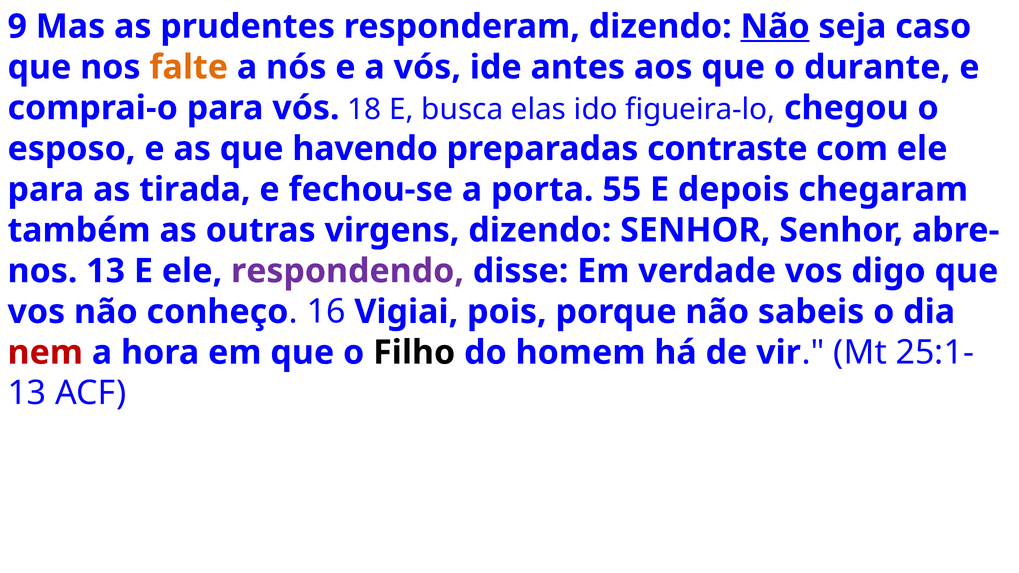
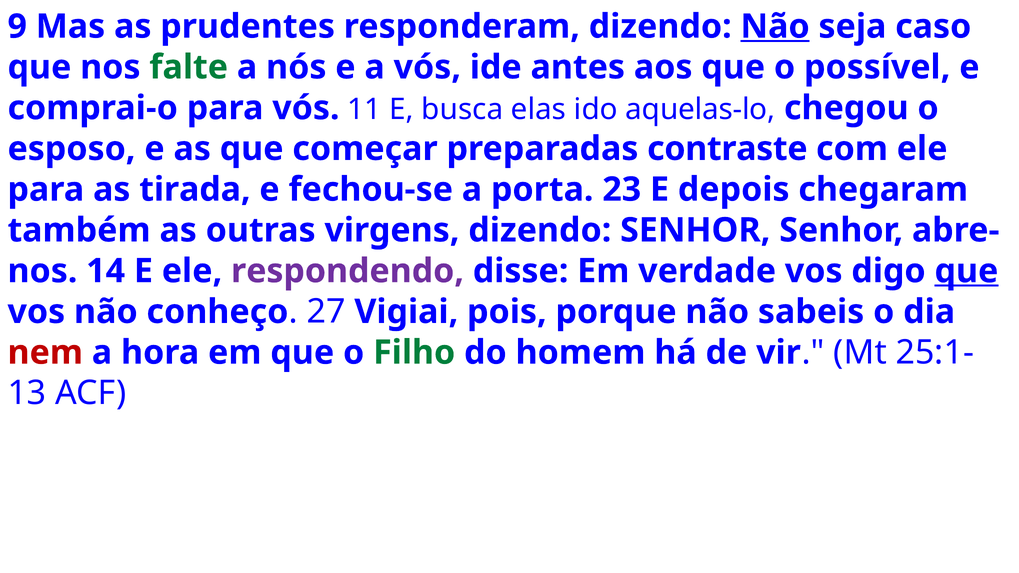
falte colour: orange -> green (189, 67)
durante: durante -> possível (877, 67)
18: 18 -> 11 (364, 109)
figueira-lo: figueira-lo -> aquelas-lo (700, 109)
havendo: havendo -> começar (365, 149)
55: 55 -> 23 (622, 190)
nos 13: 13 -> 14 (106, 271)
que underline: none -> present (966, 271)
16: 16 -> 27 (326, 312)
Filho colour: black -> green (414, 353)
